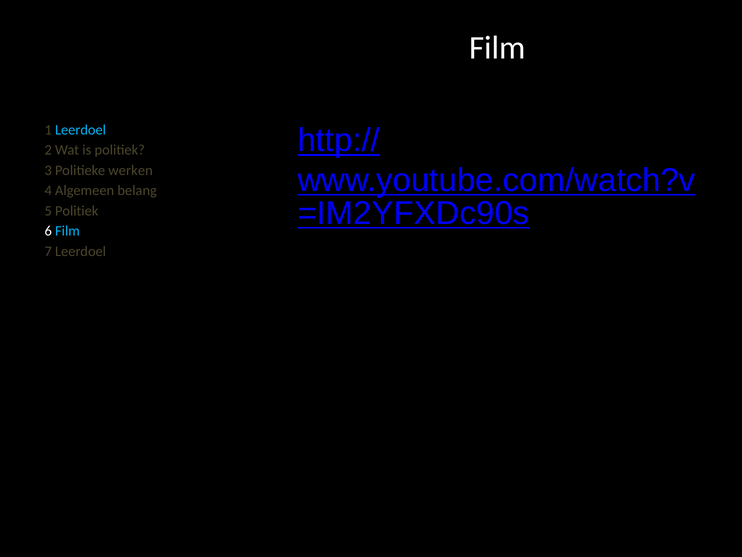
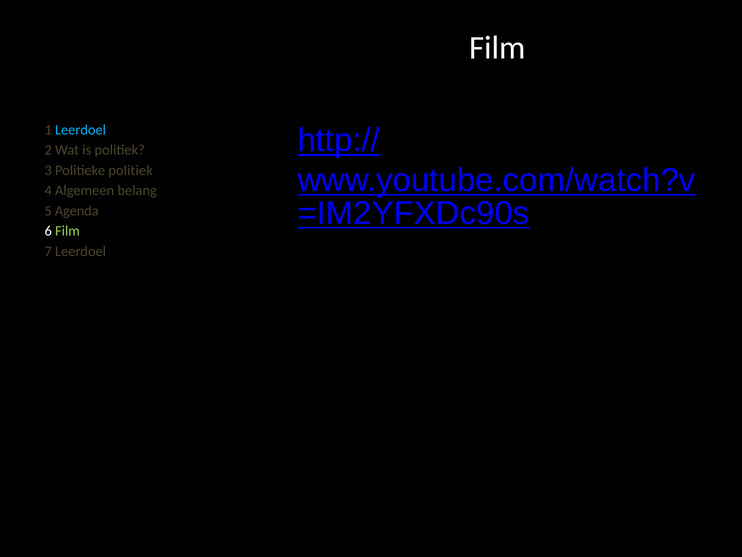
Politieke werken: werken -> politiek (131, 170)
5 Politiek: Politiek -> Agenda (77, 211)
Film colour: light blue -> light green (67, 231)
